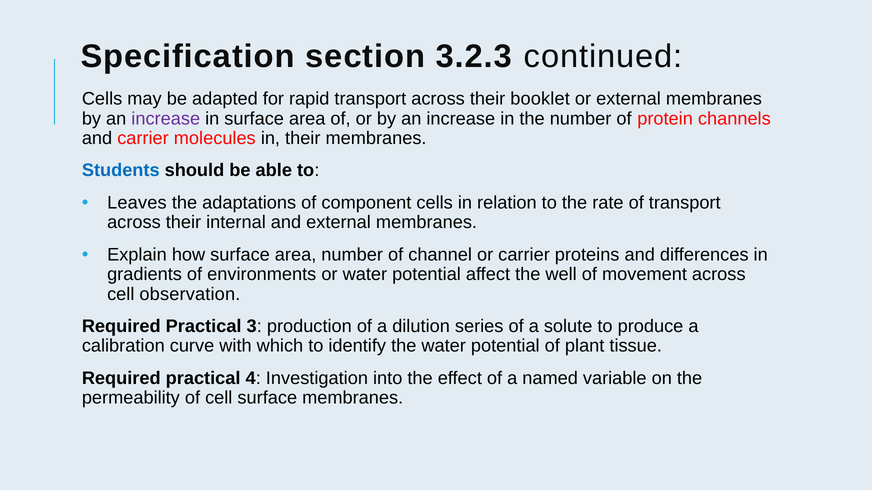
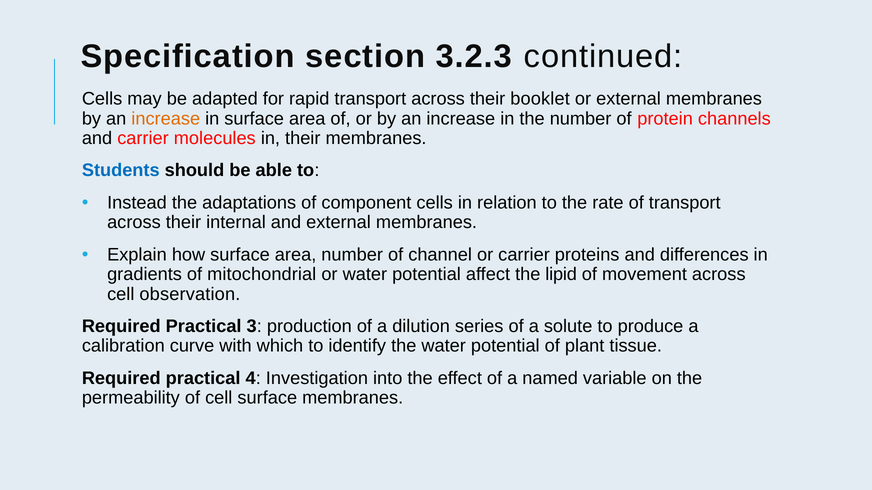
increase colour: purple -> orange (166, 119)
Leaves: Leaves -> Instead (137, 203)
environments: environments -> mitochondrial (262, 275)
well: well -> lipid (561, 275)
